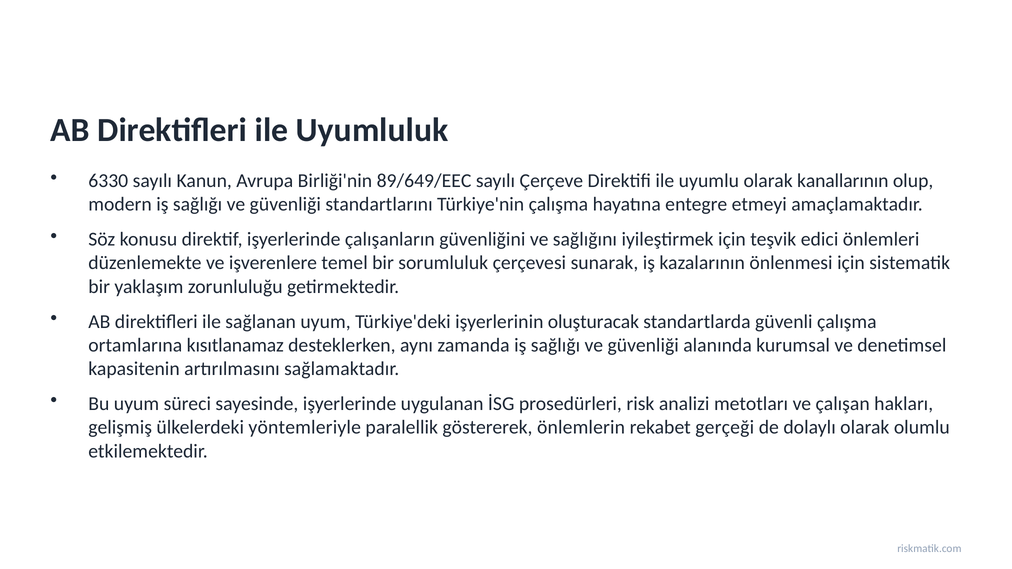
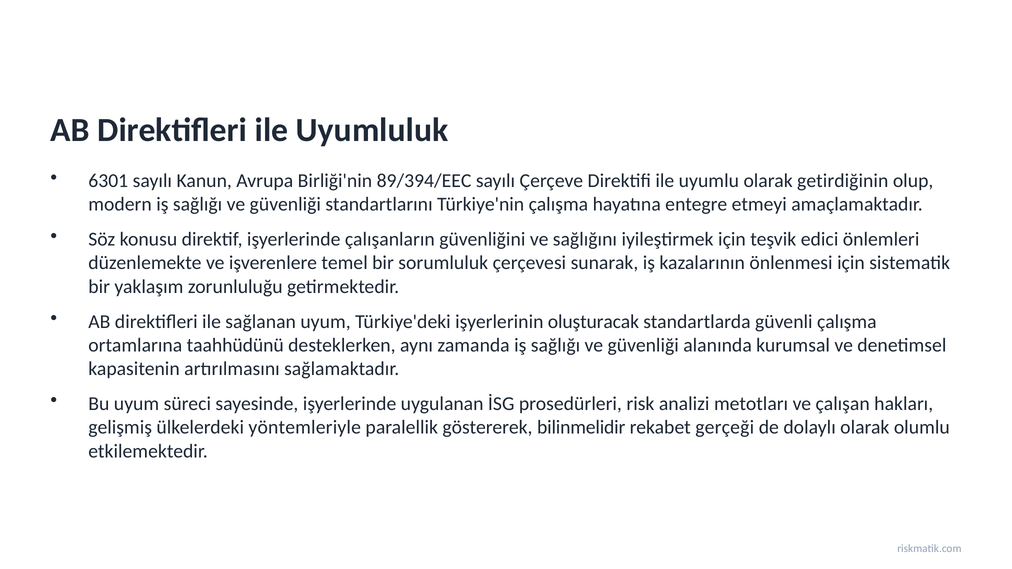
6330: 6330 -> 6301 (108, 181)
89/649/EEC: 89/649/EEC -> 89/394/EEC (424, 181)
kanallarının: kanallarının -> getirdiğinin (843, 181)
kısıtlanamaz: kısıtlanamaz -> taahhüdünü (235, 345)
önlemlerin: önlemlerin -> bilinmelidir (581, 428)
